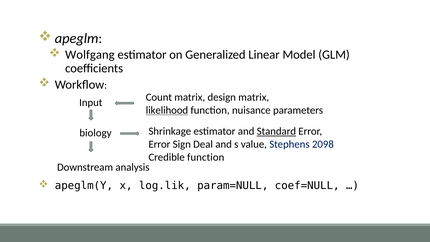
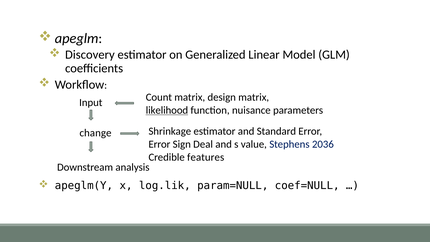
Wolfgang: Wolfgang -> Discovery (90, 55)
biology: biology -> change (95, 133)
Standard underline: present -> none (276, 131)
2098: 2098 -> 2036 (323, 144)
Credible function: function -> features (206, 157)
